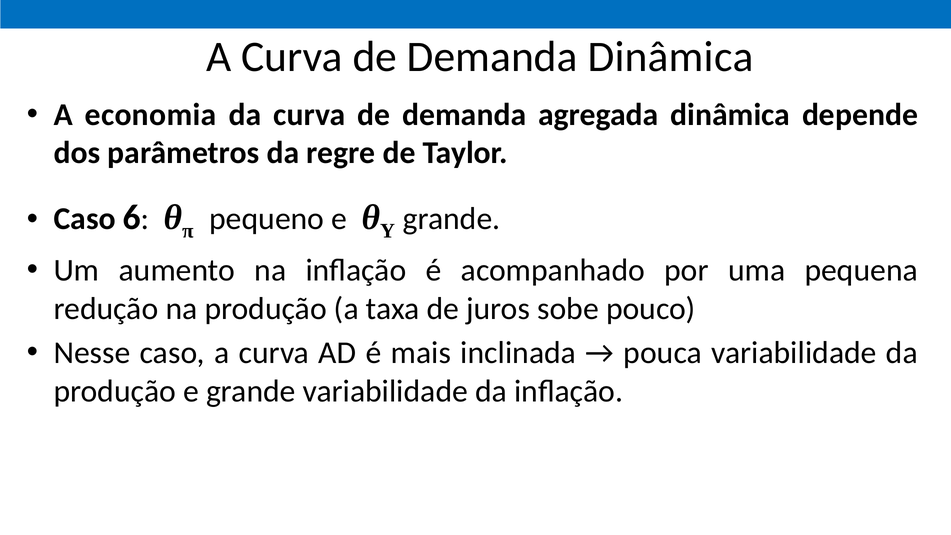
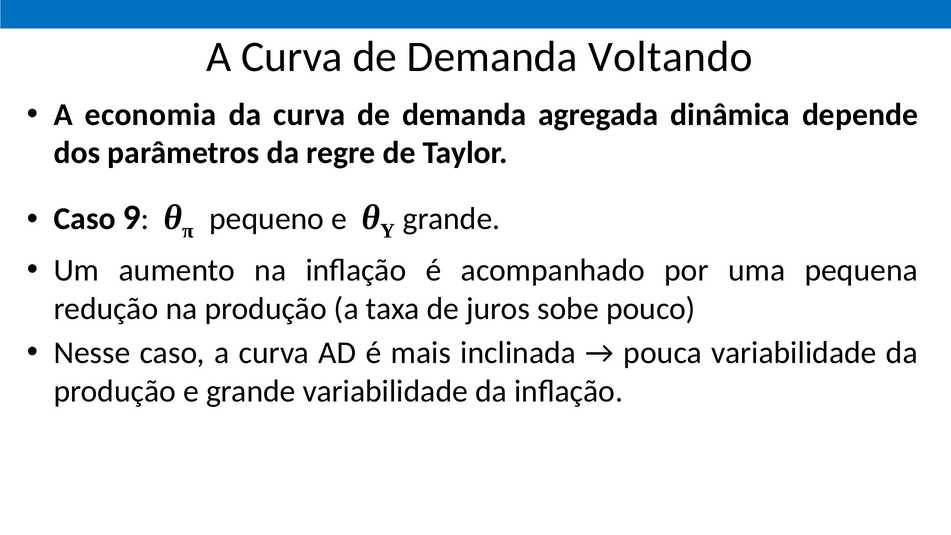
Demanda Dinâmica: Dinâmica -> Voltando (671, 57)
6: 6 -> 9 (132, 217)
